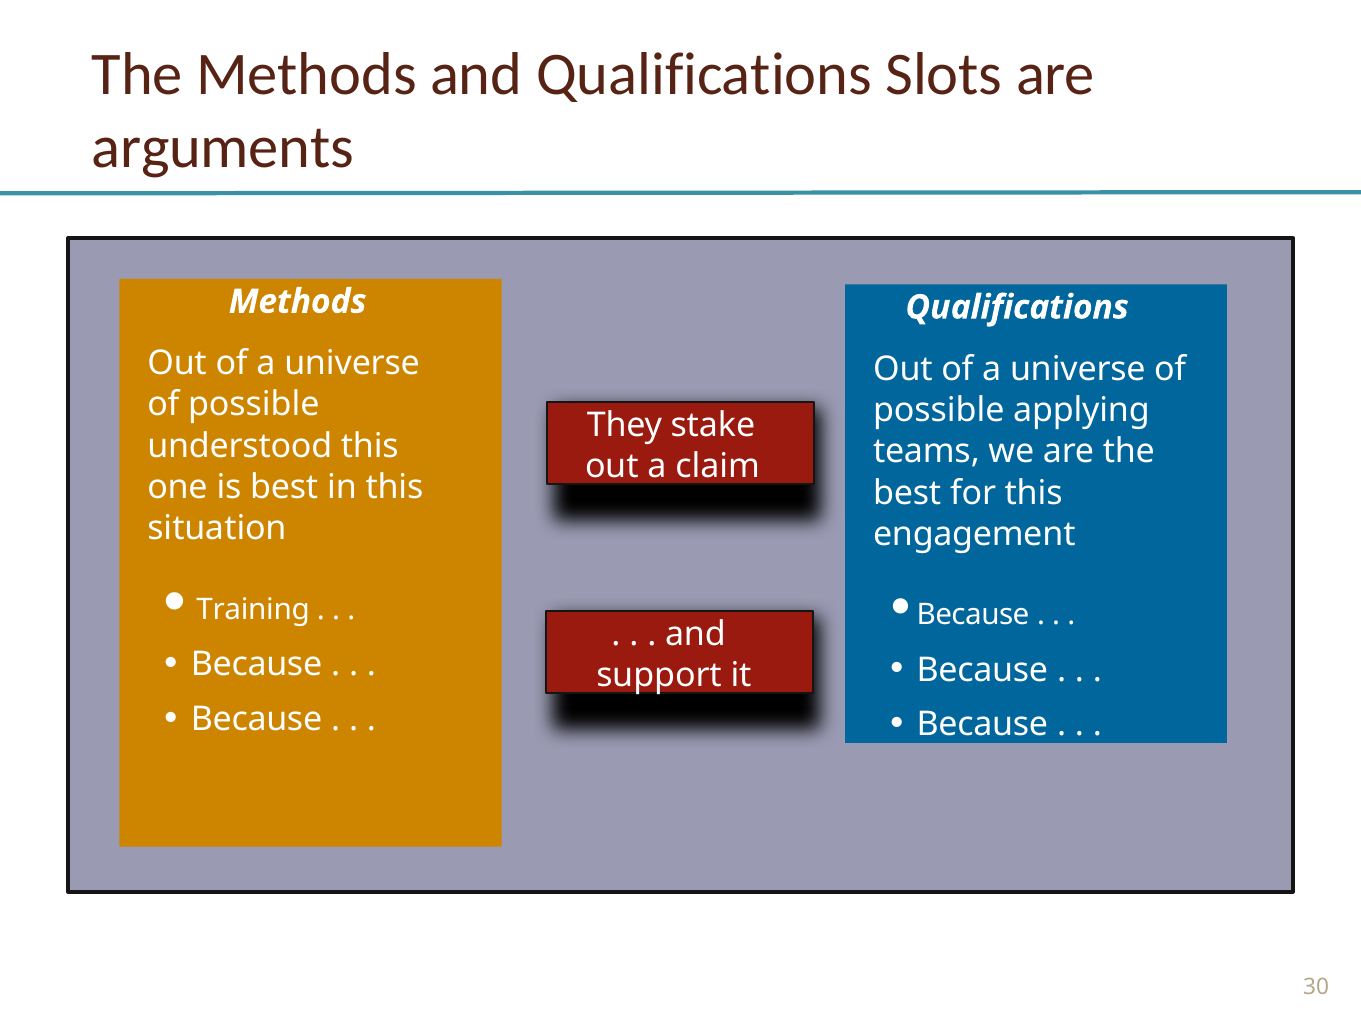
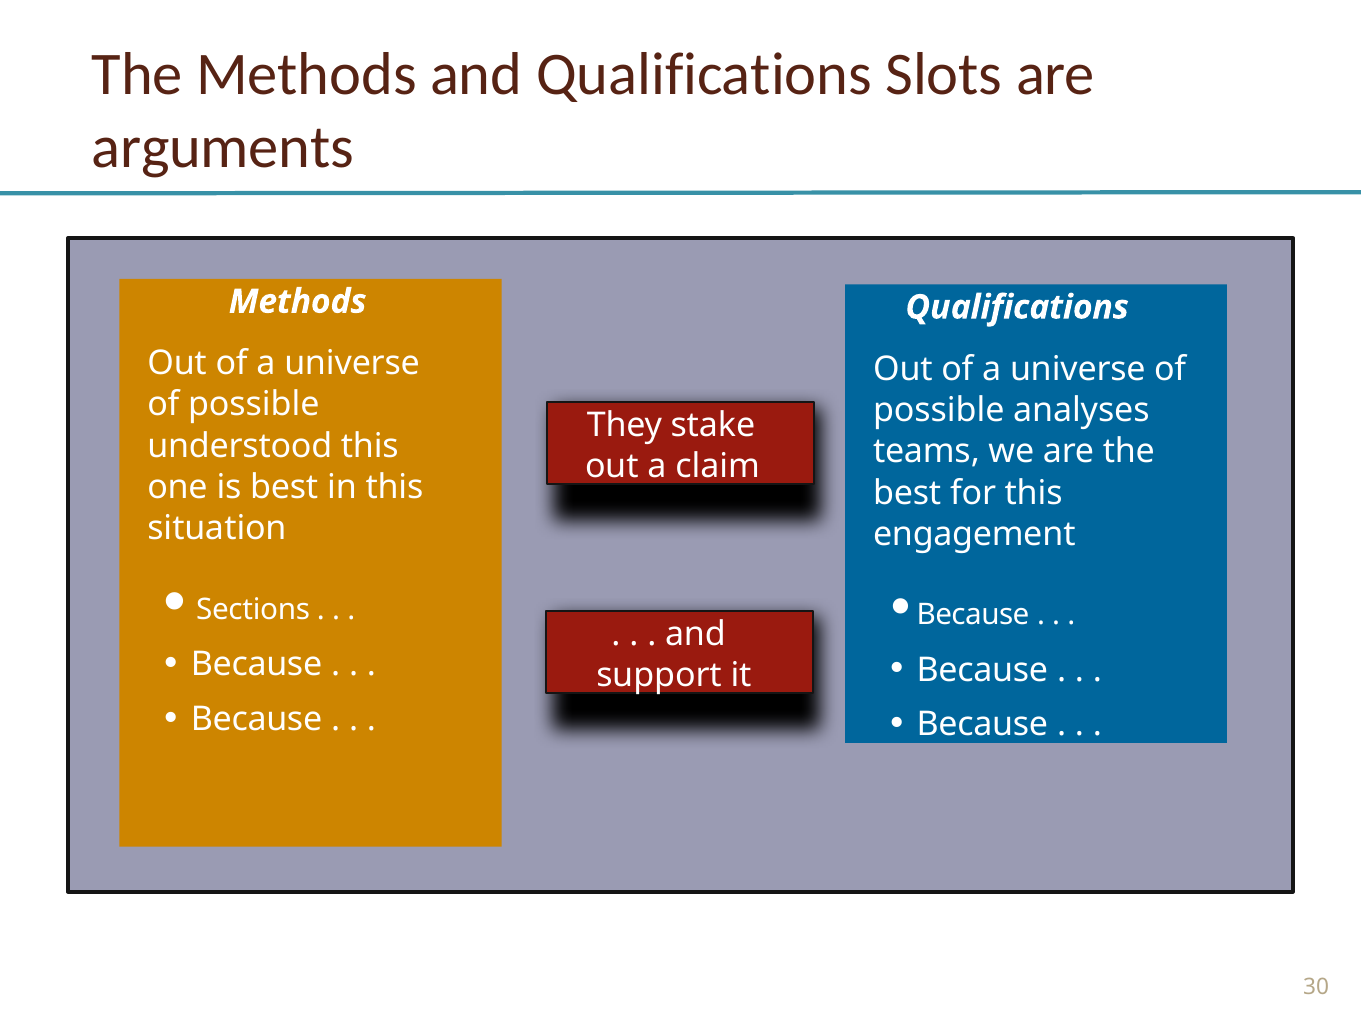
applying: applying -> analyses (1081, 410)
Training: Training -> Sections (253, 609)
